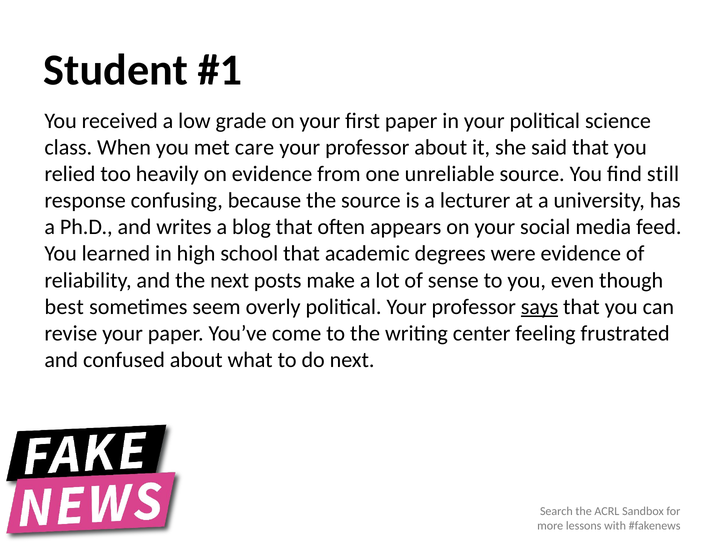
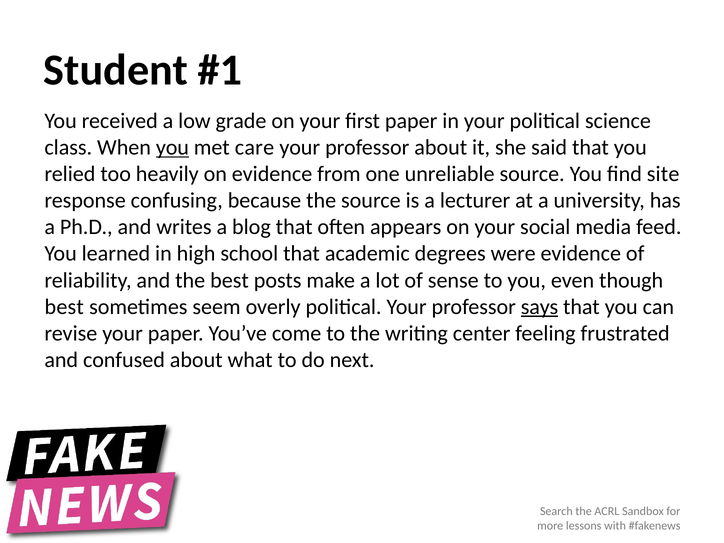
you underline: none -> present (172, 148)
still: still -> site (663, 174)
the next: next -> best (230, 280)
